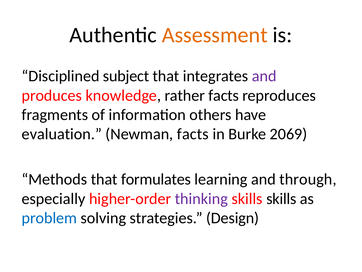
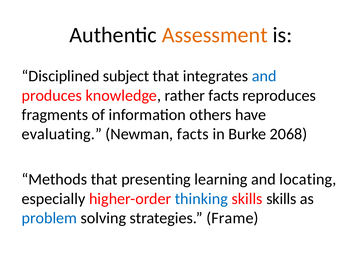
and colour: purple -> blue (264, 76)
evaluation: evaluation -> evaluating (62, 134)
2069: 2069 -> 2068 (288, 134)
formulates: formulates -> presenting (156, 179)
through: through -> locating (308, 179)
thinking colour: purple -> blue (201, 198)
Design: Design -> Frame (232, 218)
